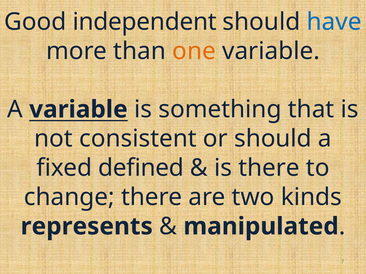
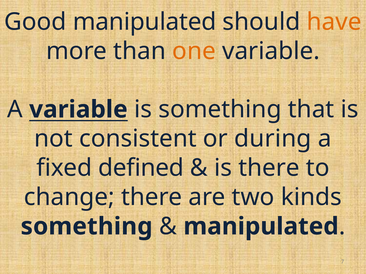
Good independent: independent -> manipulated (145, 22)
have colour: blue -> orange (334, 22)
or should: should -> during (273, 139)
represents: represents -> something (87, 227)
